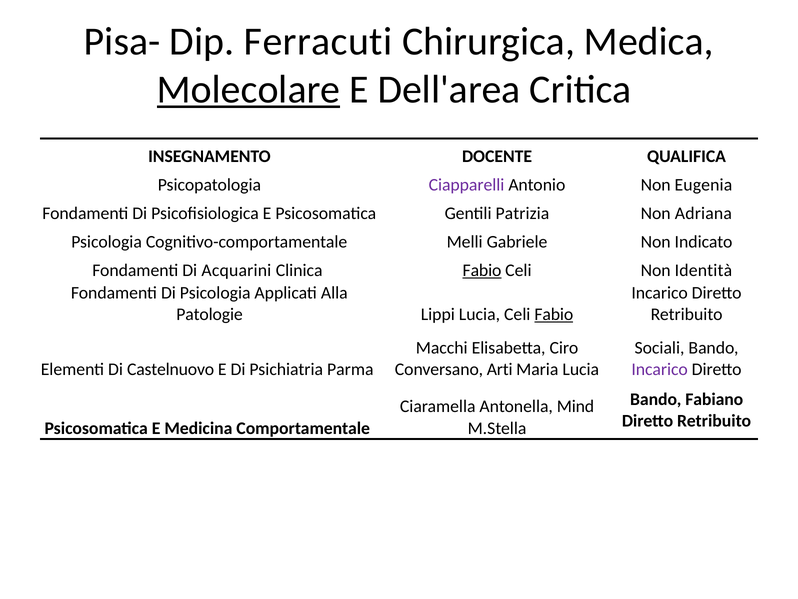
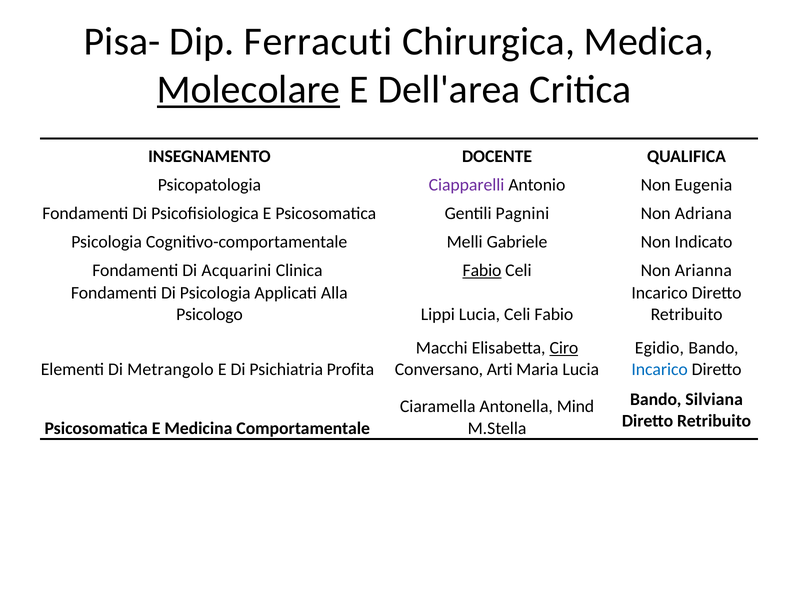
Patrizia: Patrizia -> Pagnini (522, 213)
Identità: Identità -> Arianna (703, 270)
Patologie: Patologie -> Psicologo (210, 314)
Fabio underline: present -> none (554, 314)
Ciro underline: none -> present (564, 348)
Sociali: Sociali -> Egidio (659, 348)
Castelnuovo: Castelnuovo -> Metrangolo (170, 369)
Parma: Parma -> Profita (350, 369)
Incarico colour: purple -> blue (660, 369)
Fabiano: Fabiano -> Silviana (714, 399)
